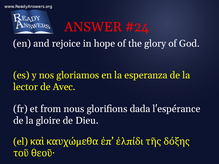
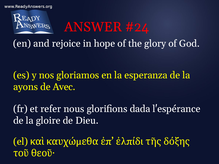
lector: lector -> ayons (26, 87)
from: from -> refer (51, 109)
